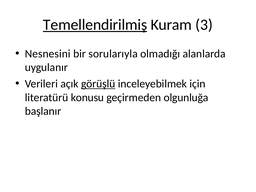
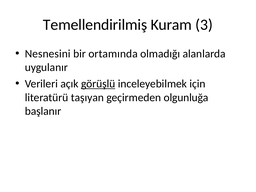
Temellendirilmiş underline: present -> none (95, 25)
sorularıyla: sorularıyla -> ortamında (113, 54)
konusu: konusu -> taşıyan (87, 97)
